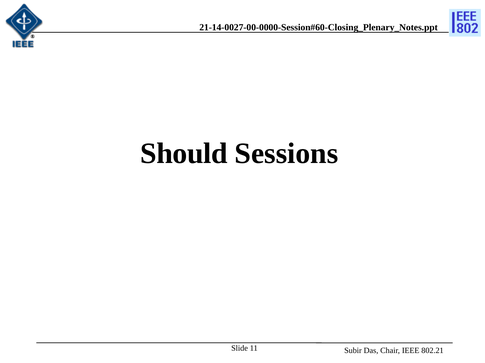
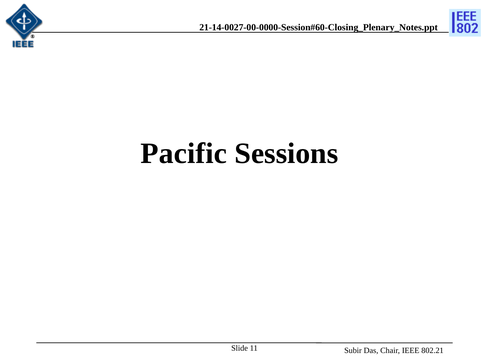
Should: Should -> Pacific (184, 154)
